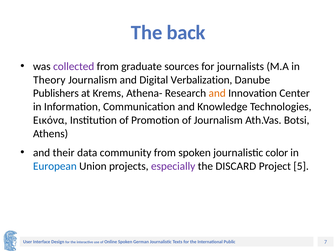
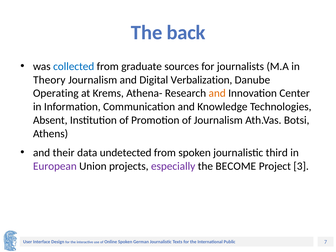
collected colour: purple -> blue (74, 66)
Publishers: Publishers -> Operating (56, 93)
Εικόνα: Εικόνα -> Absent (50, 120)
community: community -> undetected (126, 153)
color: color -> third (277, 153)
European colour: blue -> purple (55, 166)
DISCARD: DISCARD -> BECOME (236, 166)
5: 5 -> 3 (301, 166)
